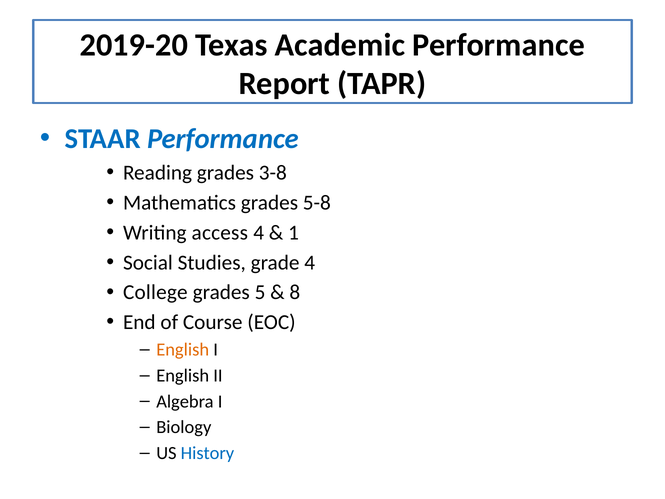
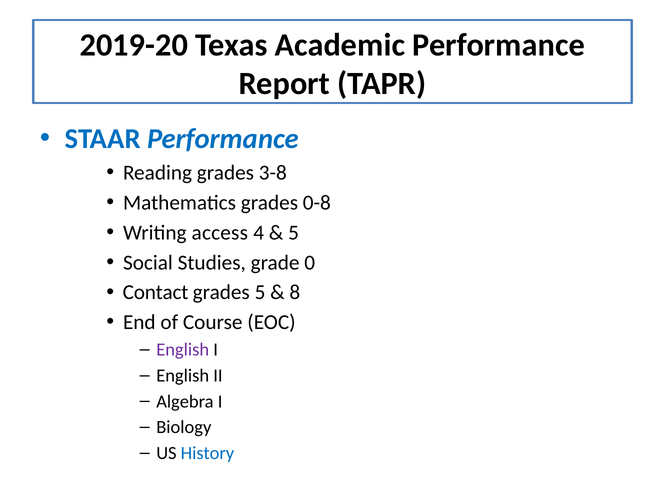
5-8: 5-8 -> 0-8 (317, 203)
1: 1 -> 5 (294, 233)
grade 4: 4 -> 0 (310, 262)
College: College -> Contact (156, 292)
English colour: orange -> purple (183, 350)
